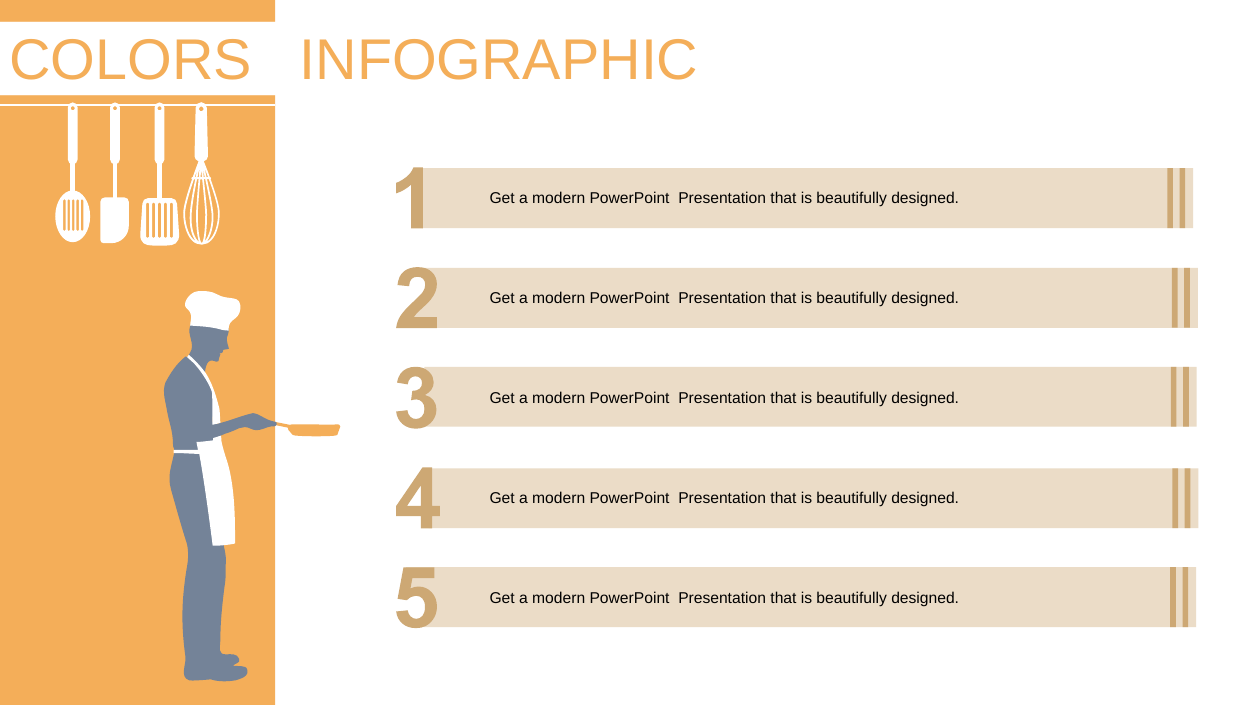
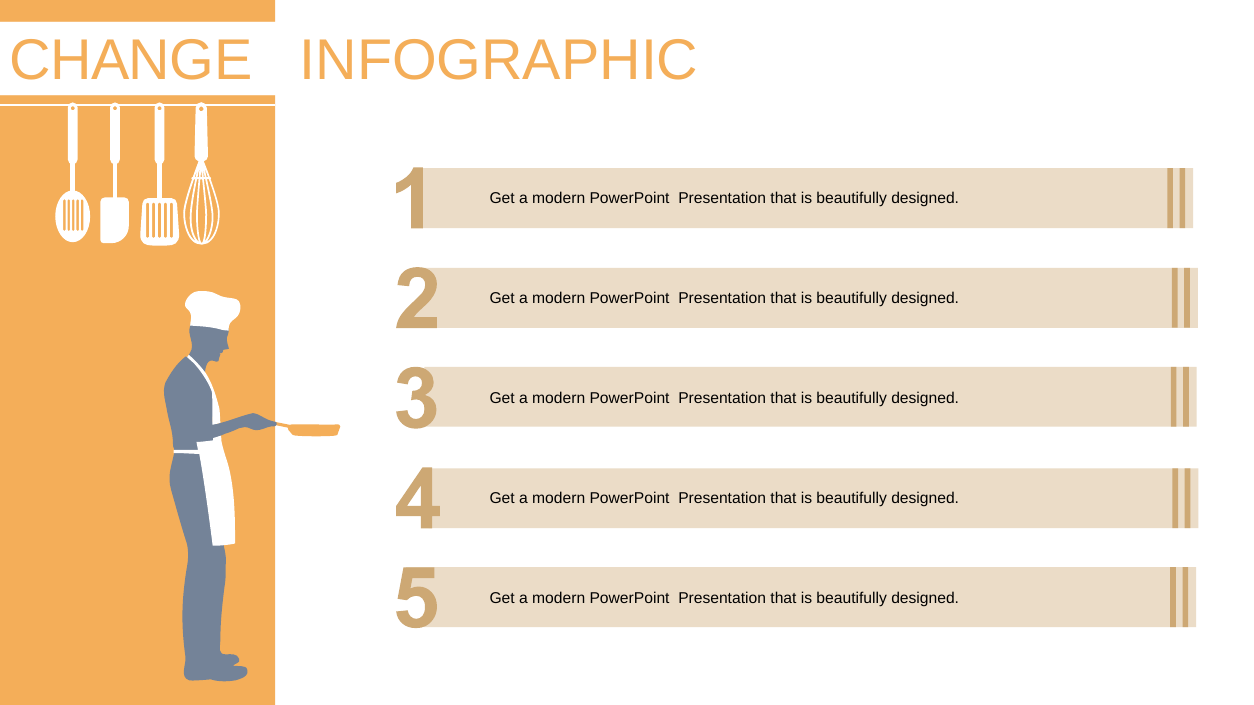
COLORS: COLORS -> CHANGE (131, 61)
